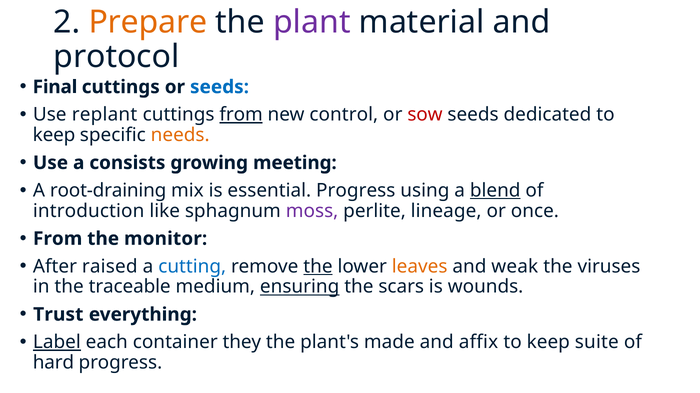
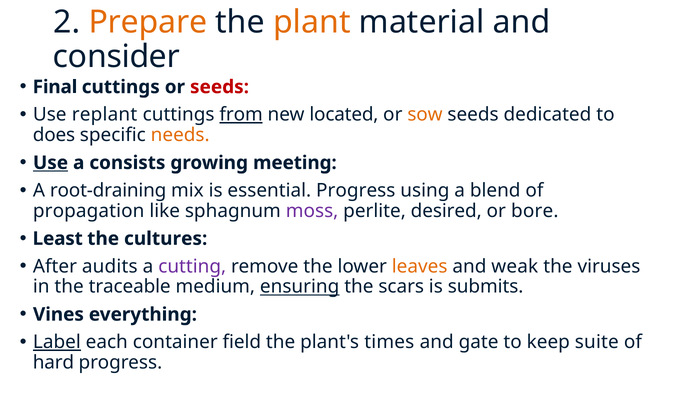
plant colour: purple -> orange (312, 22)
protocol: protocol -> consider (116, 57)
seeds colour: blue -> red (219, 87)
control: control -> located (344, 115)
sow colour: red -> orange (425, 115)
keep: keep -> does (54, 135)
Use underline: none -> present (51, 163)
blend underline: present -> none (495, 191)
introduction: introduction -> propagation (89, 211)
lineage: lineage -> desired (446, 211)
once: once -> bore (535, 211)
From: From -> Least (58, 239)
monitor: monitor -> cultures (166, 239)
raised: raised -> audits (110, 267)
cutting colour: blue -> purple (192, 267)
the underline: present -> none (318, 267)
wounds: wounds -> submits (486, 287)
Trust: Trust -> Vines (58, 315)
they: they -> field (242, 343)
made: made -> times (389, 343)
affix: affix -> gate (479, 343)
